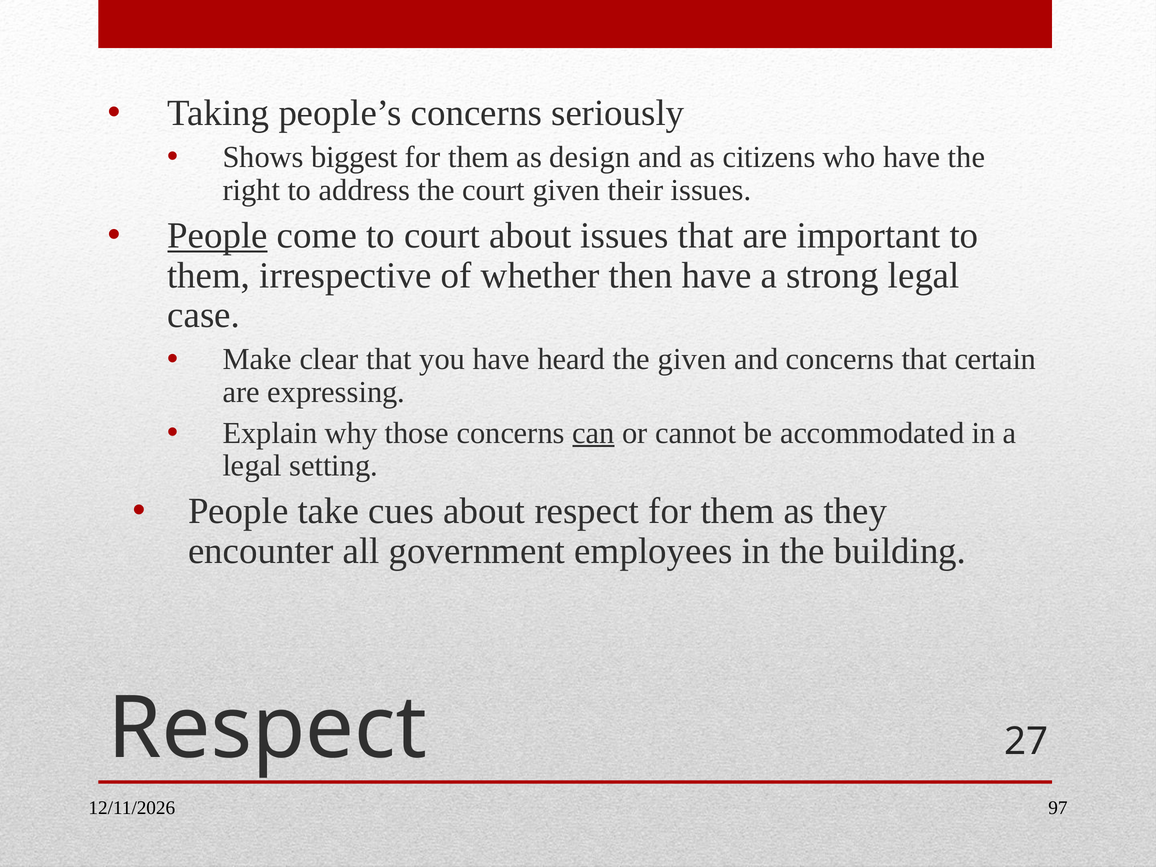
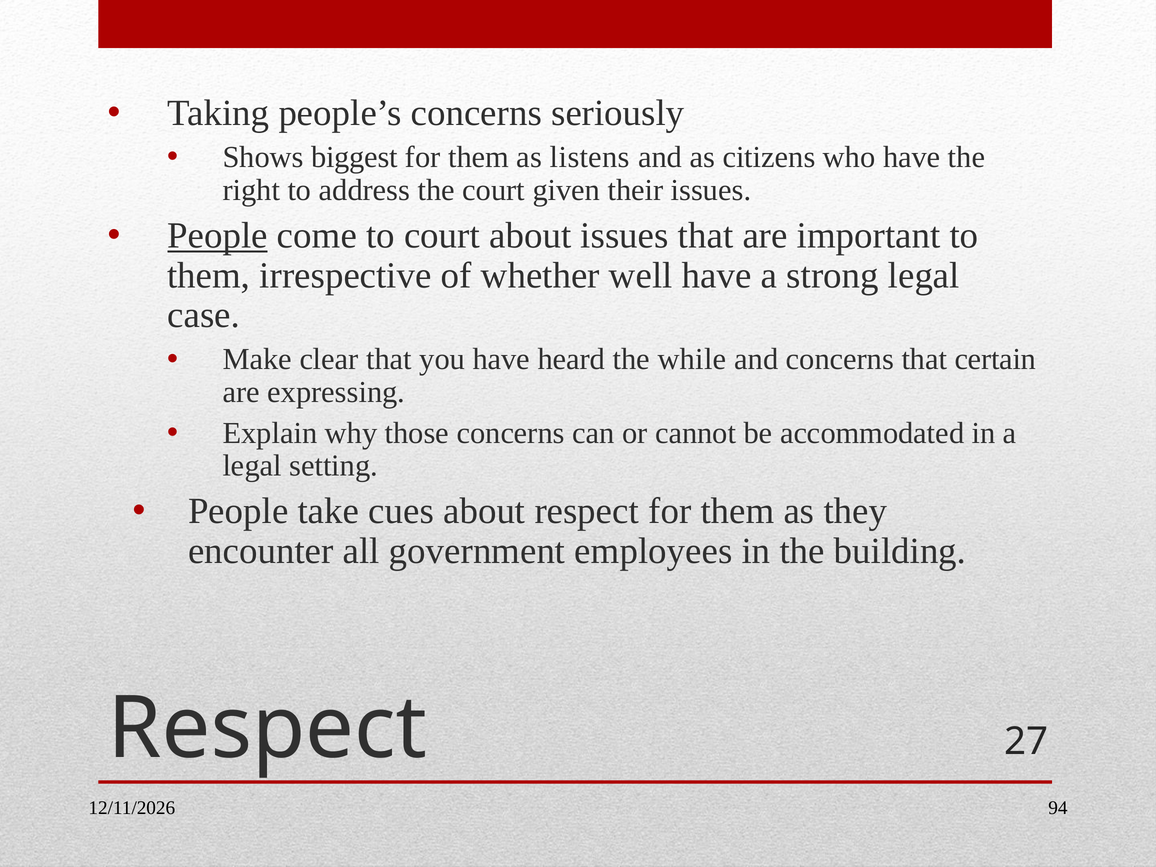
design: design -> listens (590, 157)
then: then -> well (641, 275)
the given: given -> while (692, 359)
can underline: present -> none (593, 433)
97: 97 -> 94 (1058, 808)
